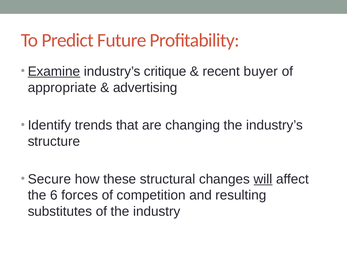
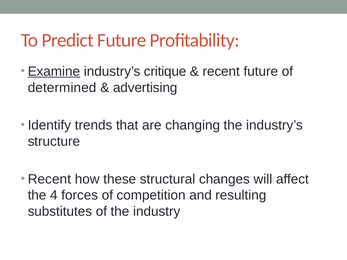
recent buyer: buyer -> future (261, 71)
appropriate: appropriate -> determined (62, 88)
Secure: Secure -> Recent (49, 179)
will underline: present -> none (263, 179)
6: 6 -> 4 (54, 195)
